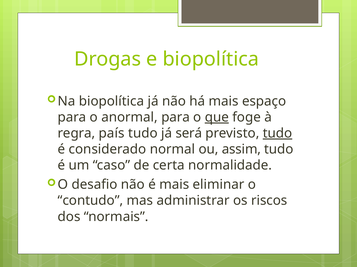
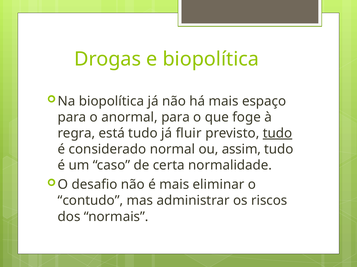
que underline: present -> none (217, 118)
país: país -> está (112, 134)
será: será -> fluir (189, 134)
